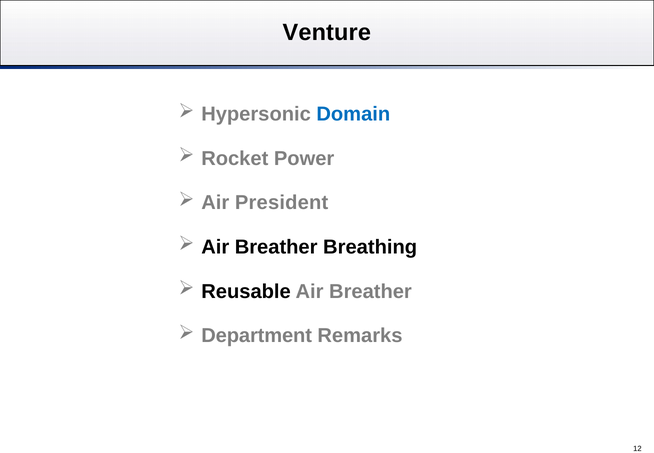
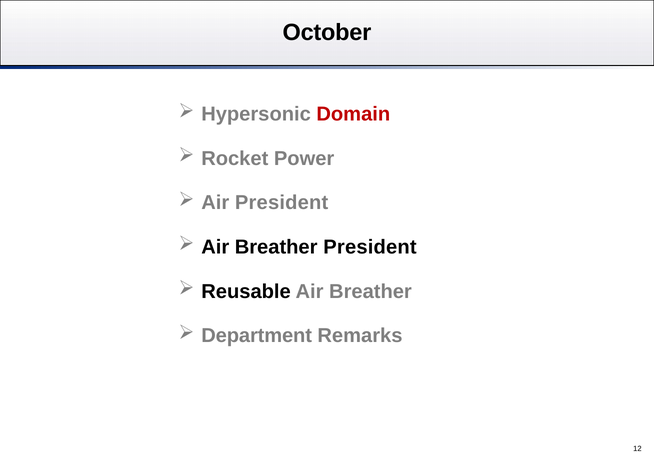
Venture: Venture -> October (327, 33)
Domain colour: blue -> red (353, 114)
Breather Breathing: Breathing -> President (370, 247)
